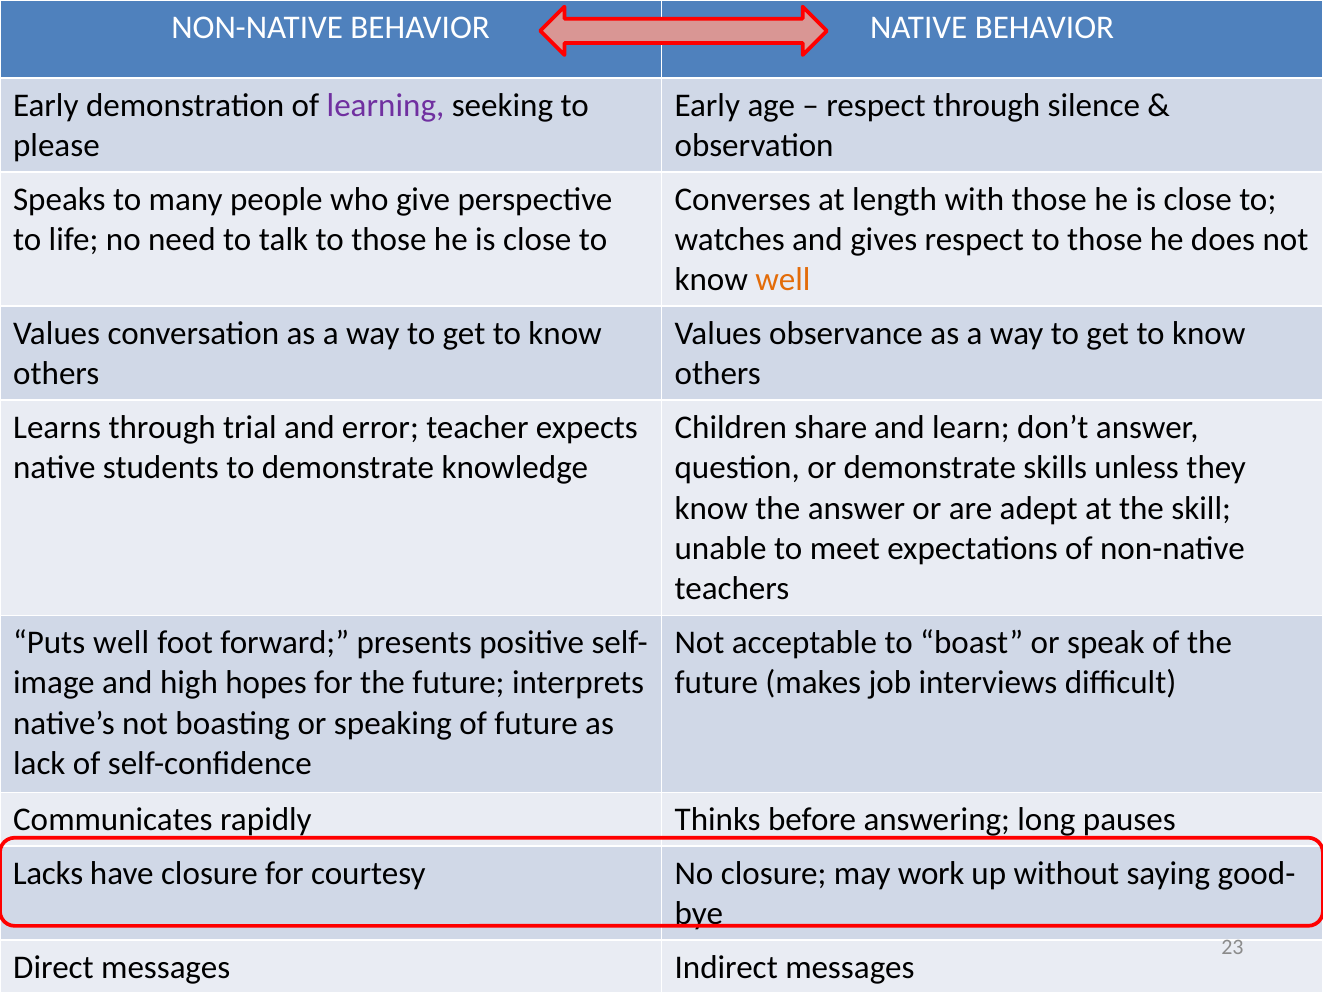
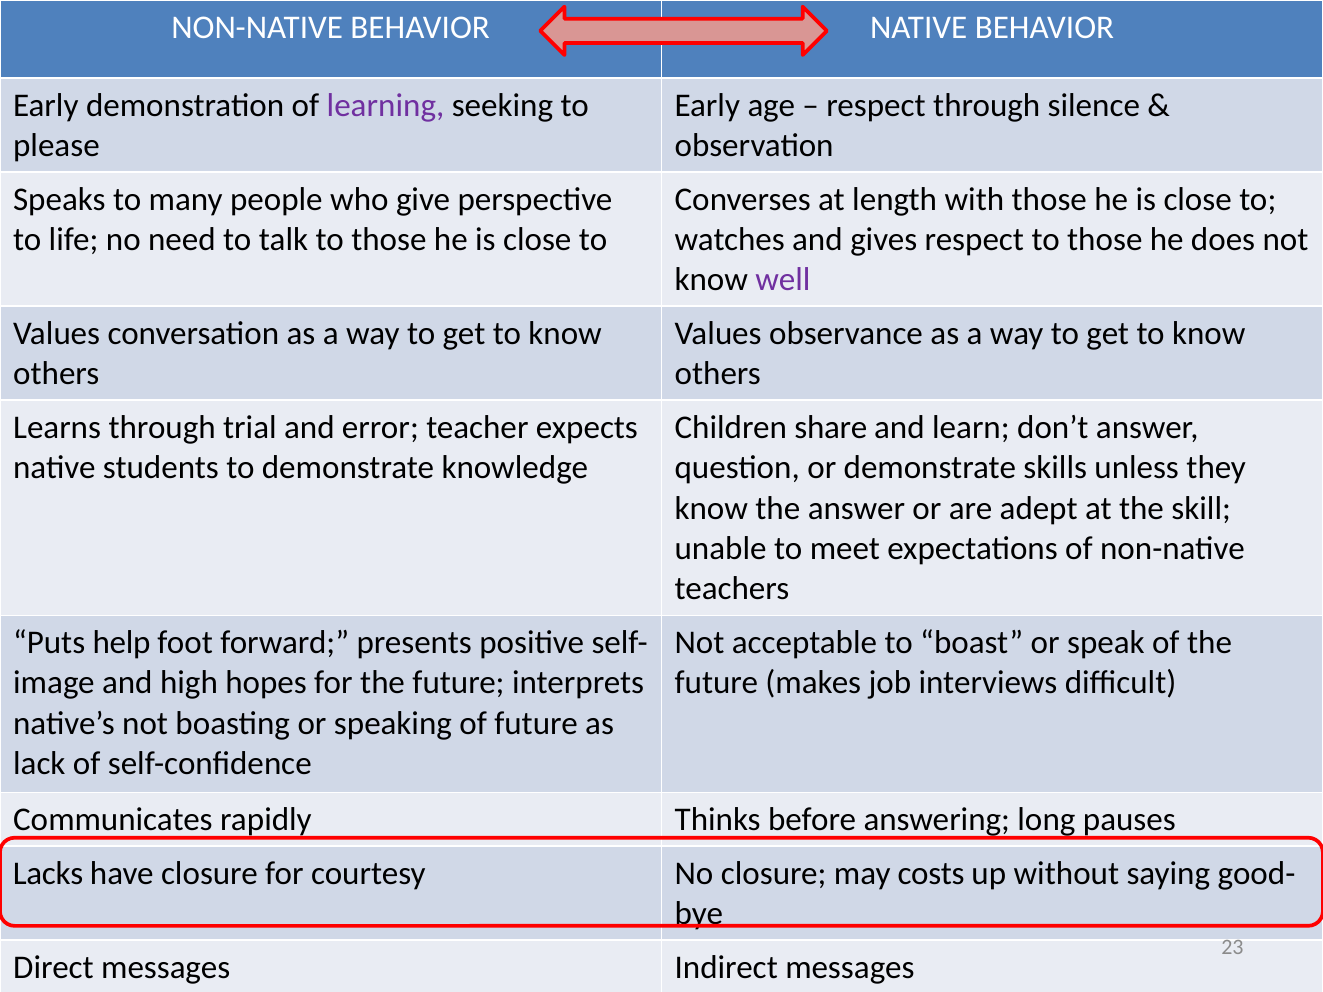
well colour: orange -> purple (783, 280)
Puts well: well -> help (122, 643)
work: work -> costs (931, 874)
